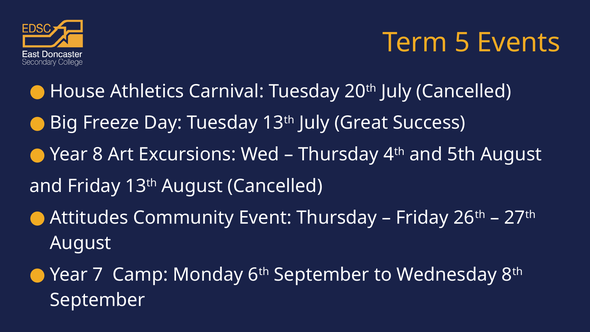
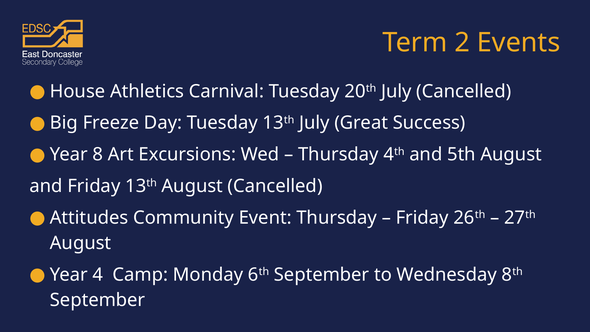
5: 5 -> 2 (462, 43)
7: 7 -> 4 (98, 275)
